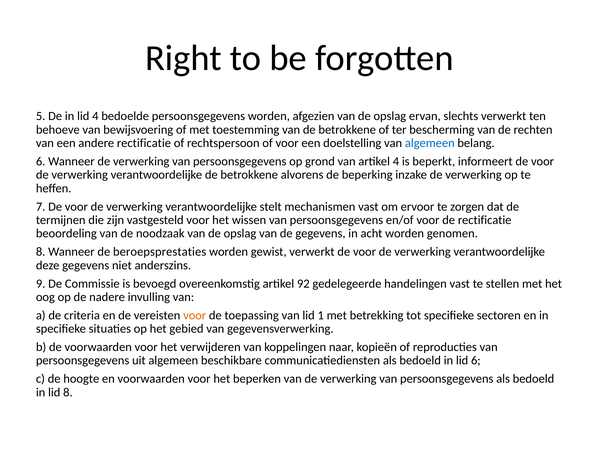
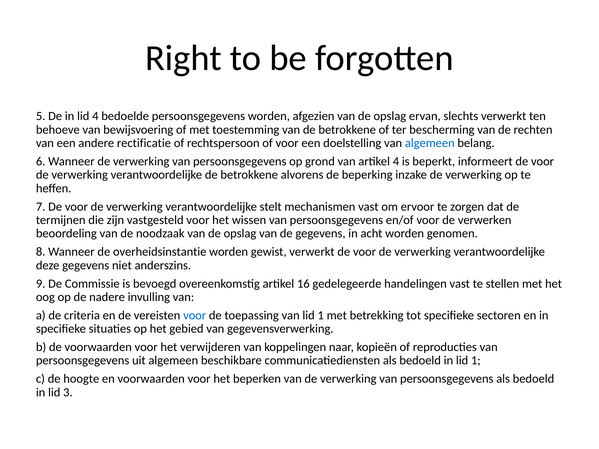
de rectificatie: rectificatie -> verwerken (485, 220)
beroepsprestaties: beroepsprestaties -> overheidsinstantie (160, 252)
92: 92 -> 16 (303, 284)
voor colour: orange -> blue (195, 315)
in lid 6: 6 -> 1 (476, 361)
lid 8: 8 -> 3 (68, 392)
